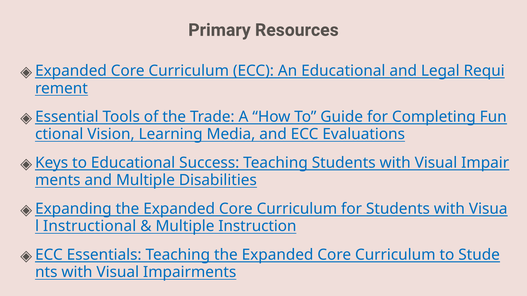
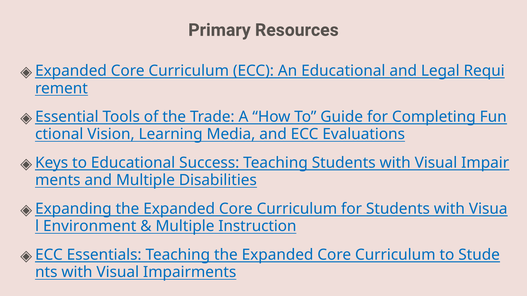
Instructional: Instructional -> Environment (90, 227)
